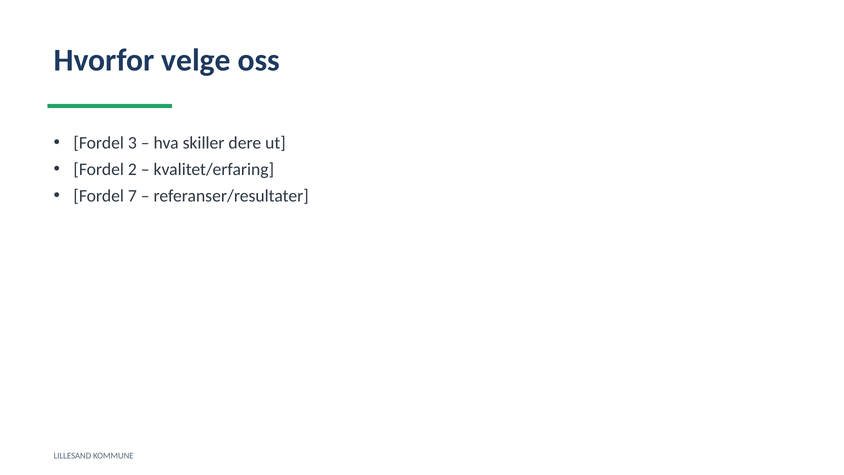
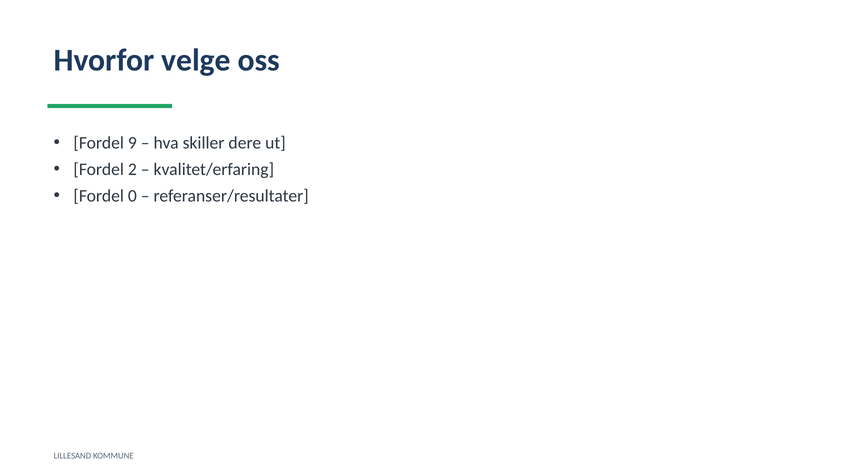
3: 3 -> 9 (132, 143)
7: 7 -> 0 (132, 196)
